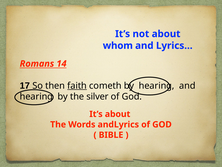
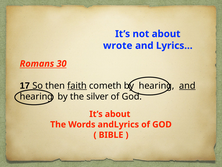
whom: whom -> wrote (118, 46)
14: 14 -> 30 (62, 64)
and underline: none -> present (187, 85)
